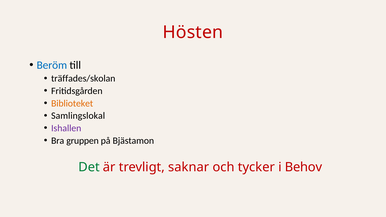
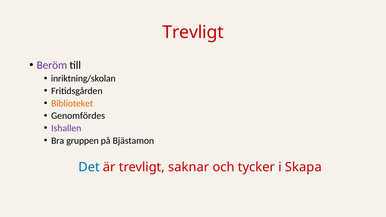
Hösten: Hösten -> Trevligt (193, 32)
Beröm colour: blue -> purple (52, 65)
träffades/skolan: träffades/skolan -> inriktning/skolan (83, 79)
Samlingslokal: Samlingslokal -> Genomfördes (78, 116)
Det colour: green -> blue (89, 167)
Behov: Behov -> Skapa (303, 167)
